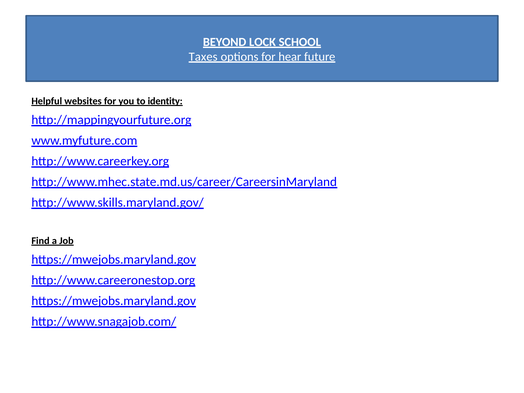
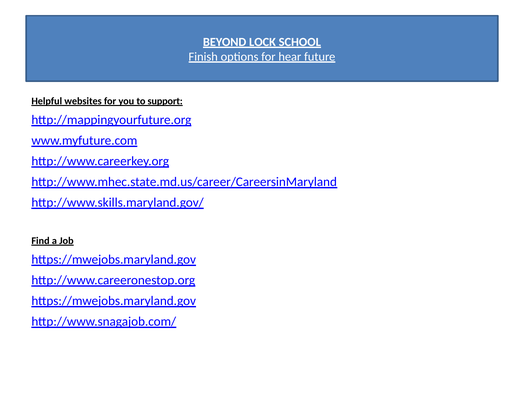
Taxes: Taxes -> Finish (203, 57)
identity: identity -> support (165, 101)
